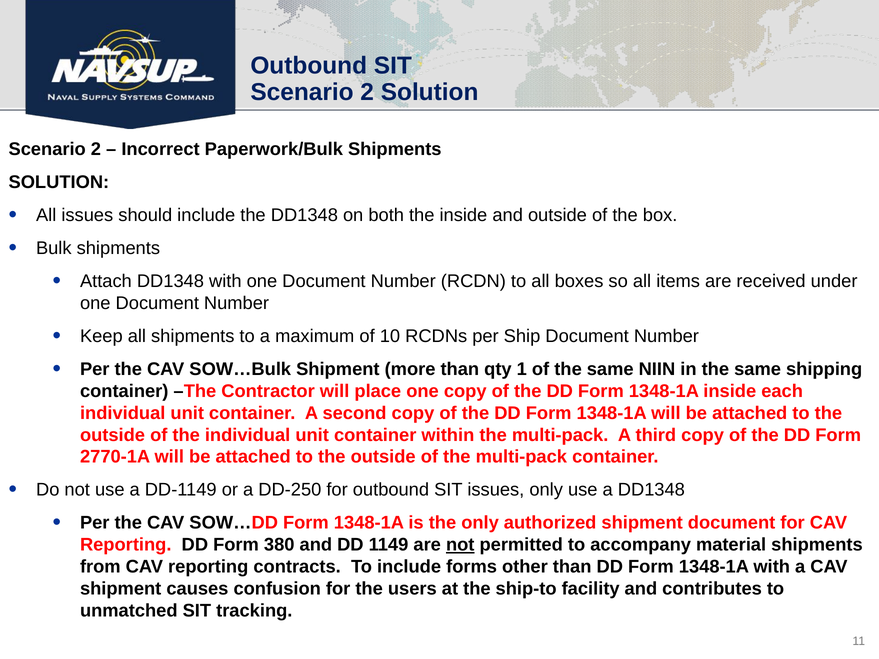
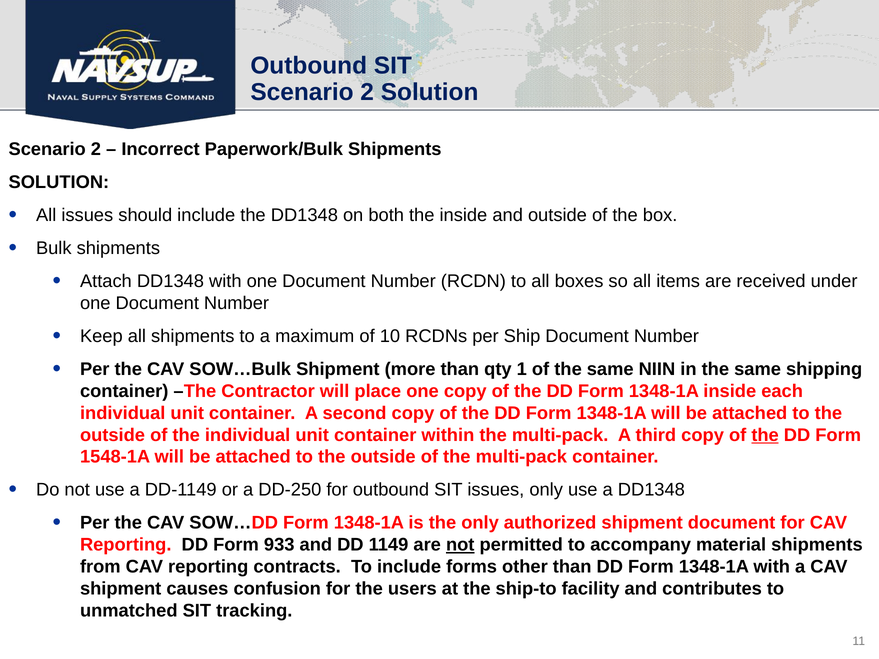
the underline: none -> present (765, 435)
2770-1A: 2770-1A -> 1548-1A (115, 457)
380: 380 -> 933 (279, 545)
